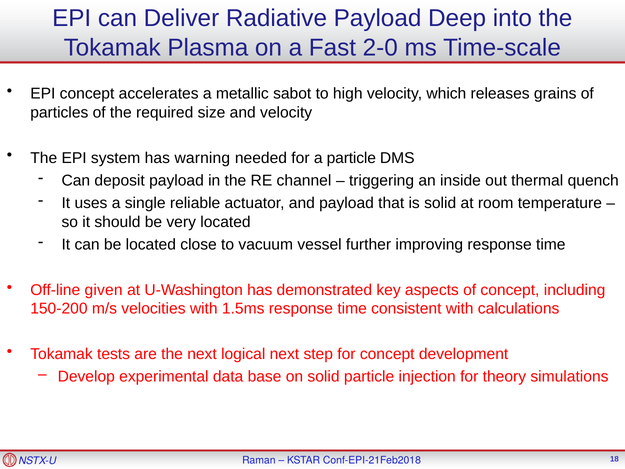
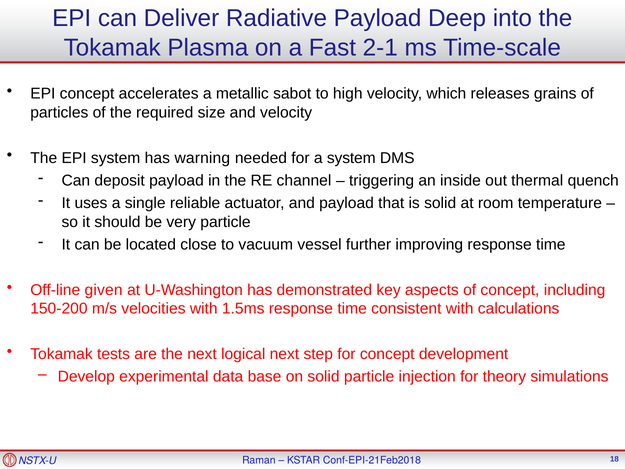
2-0: 2-0 -> 2-1 (380, 48)
a particle: particle -> system (351, 158)
very located: located -> particle (225, 222)
